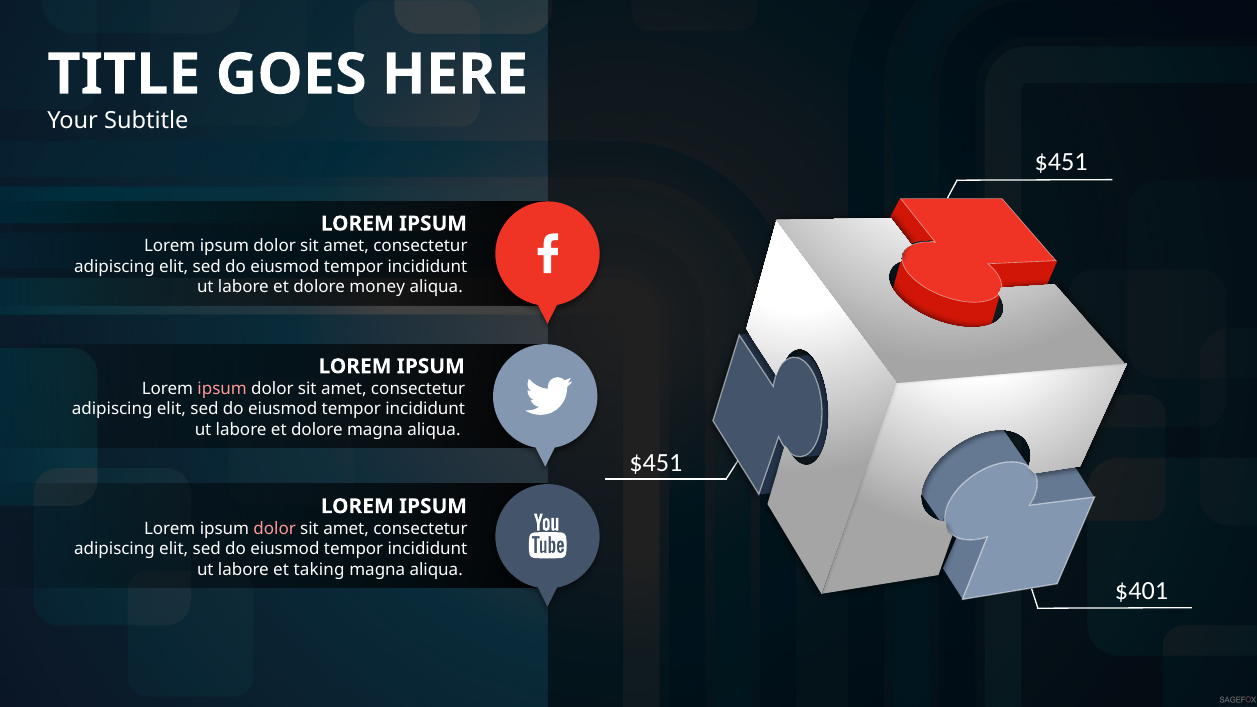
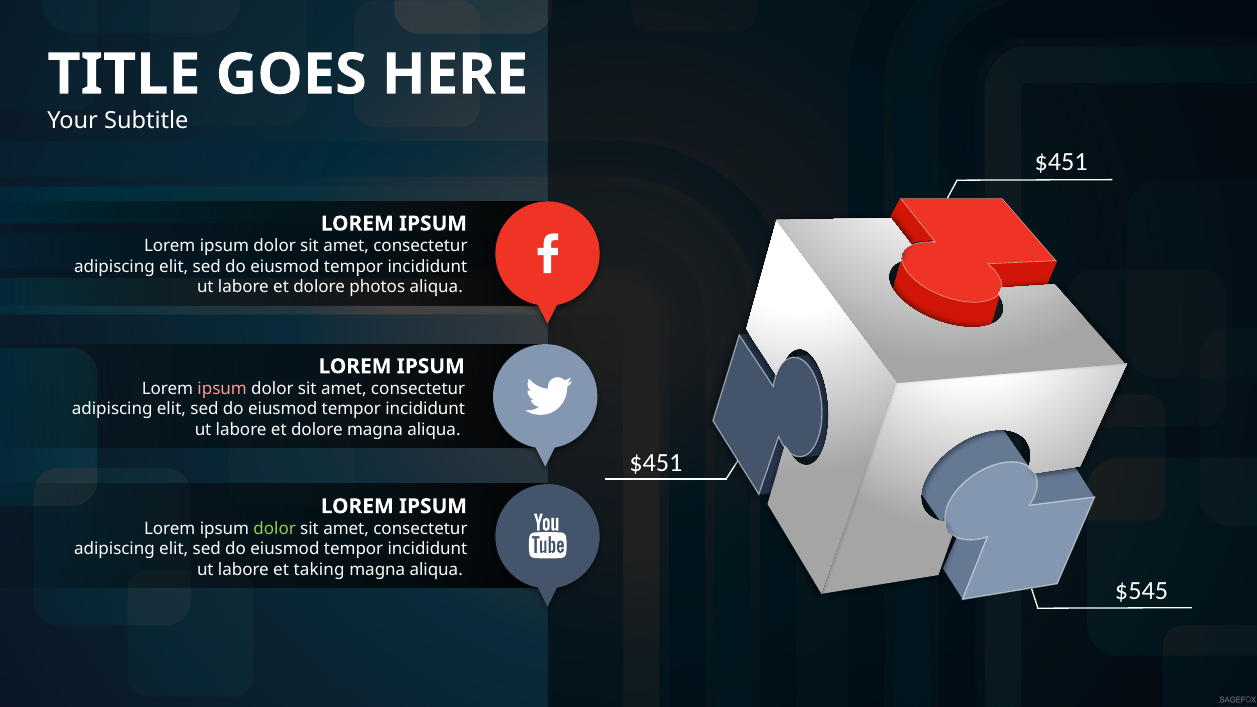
money: money -> photos (377, 287)
dolor colour: pink -> light green (275, 529)
$401: $401 -> $545 (1142, 591)
